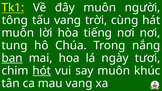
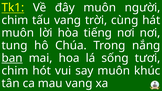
tông: tông -> chim (15, 20)
ngày: ngày -> sống (115, 58)
hót underline: present -> none (42, 71)
